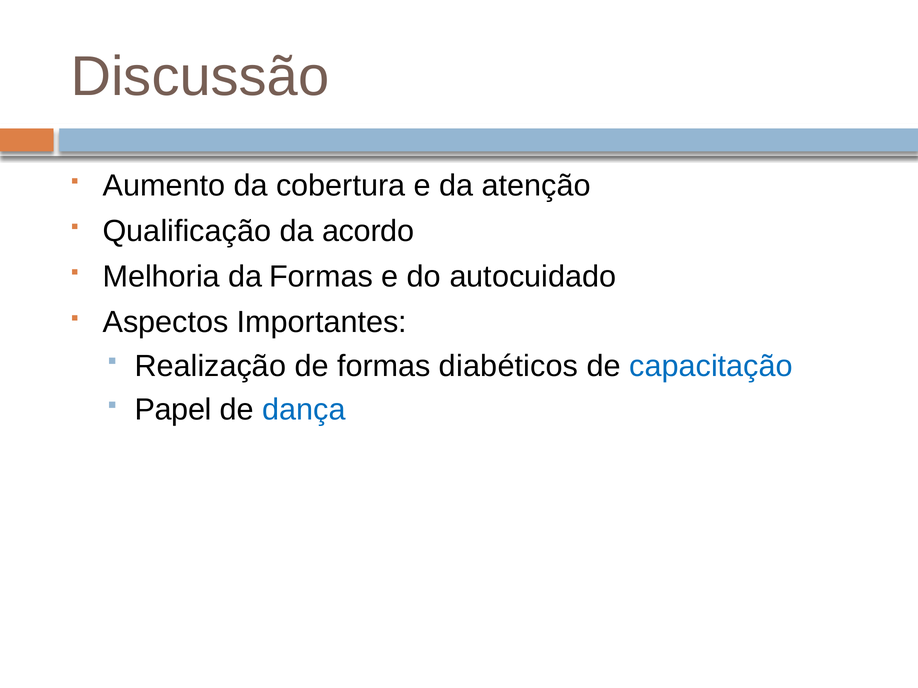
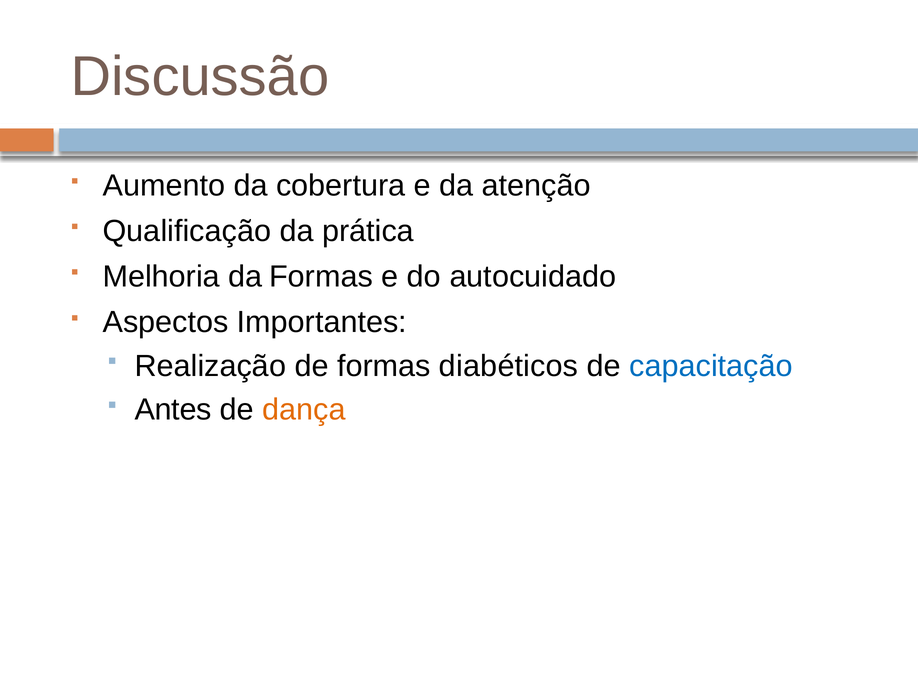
acordo: acordo -> prática (368, 231)
Papel: Papel -> Antes (173, 410)
dança colour: blue -> orange (304, 410)
